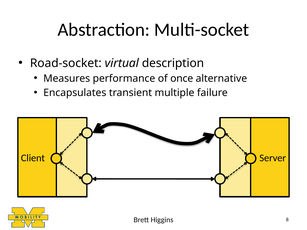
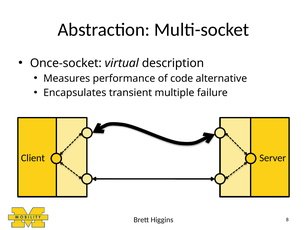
Road-socket: Road-socket -> Once-socket (66, 63)
once: once -> code (182, 78)
